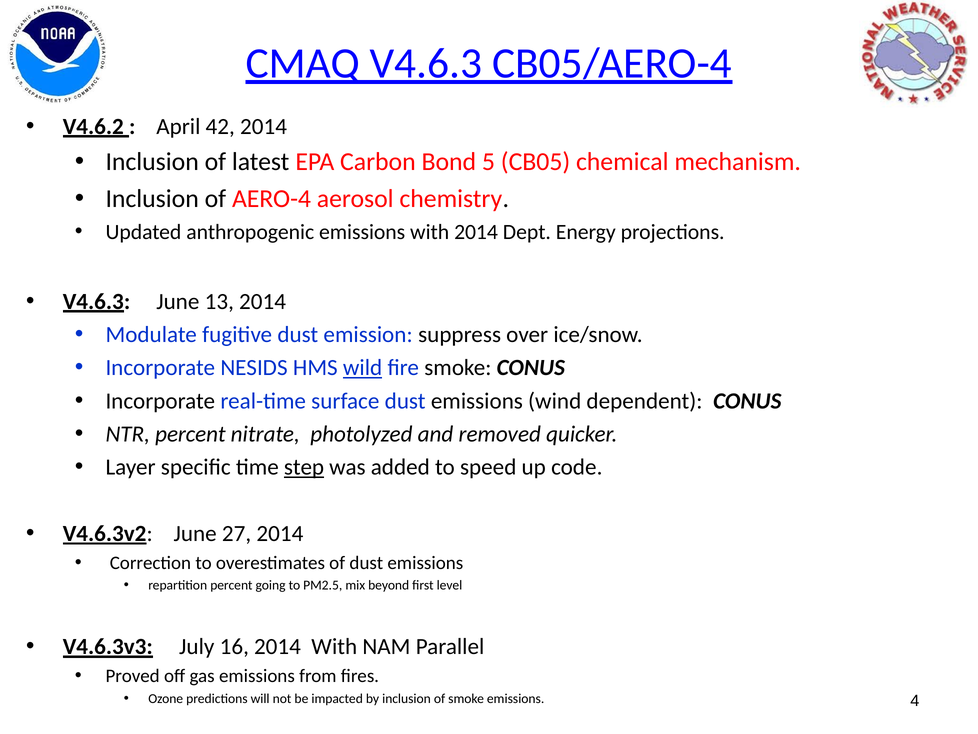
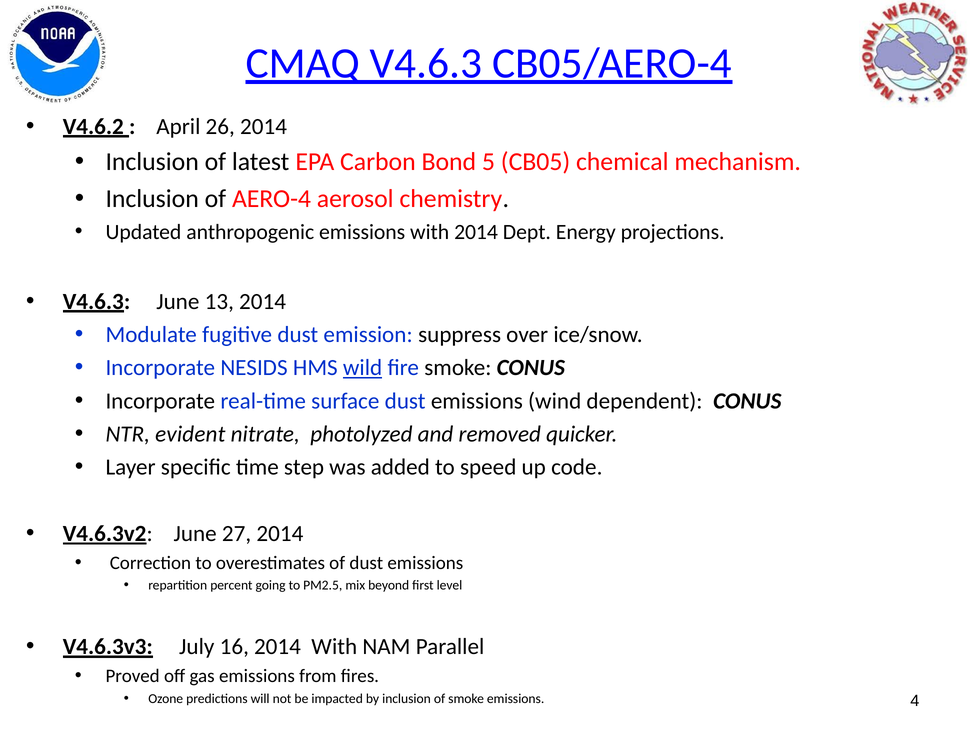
42: 42 -> 26 (220, 126)
NTR percent: percent -> evident (190, 434)
step underline: present -> none (304, 467)
